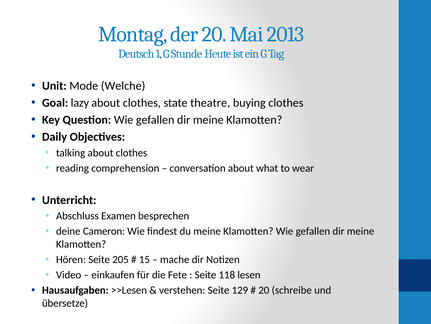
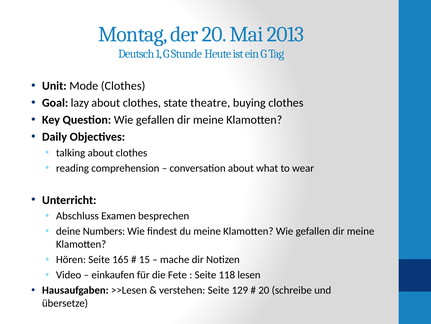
Mode Welche: Welche -> Clothes (123, 86)
Cameron: Cameron -> Numbers (104, 231)
205: 205 -> 165 (121, 259)
